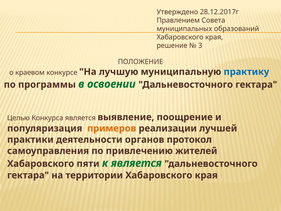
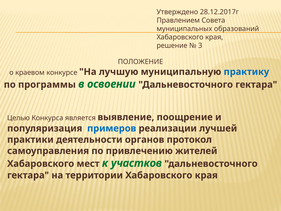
примеров colour: orange -> blue (112, 128)
пяти: пяти -> мест (88, 164)
к является: является -> участков (136, 163)
